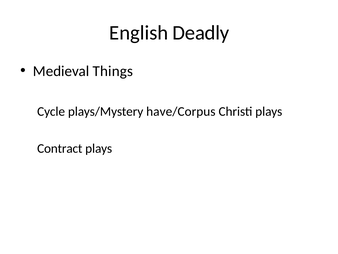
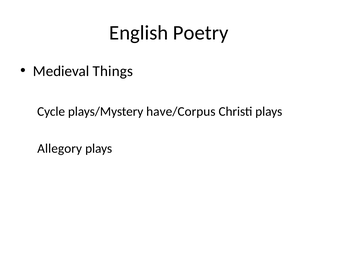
Deadly: Deadly -> Poetry (201, 33)
Contract: Contract -> Allegory (60, 148)
